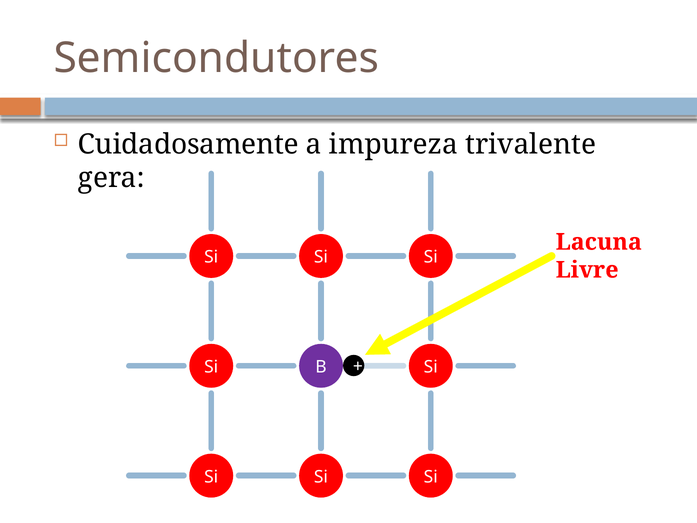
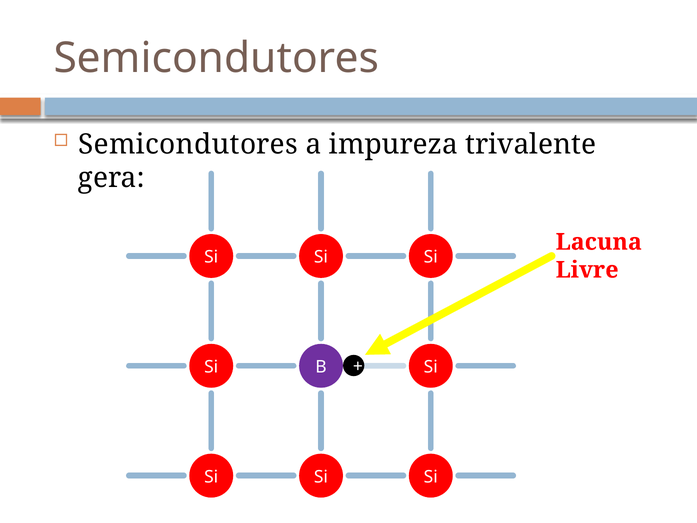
Cuidadosamente: Cuidadosamente -> Semicondutores (188, 144)
